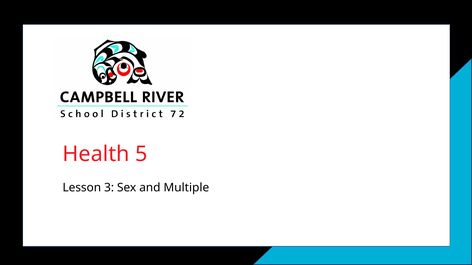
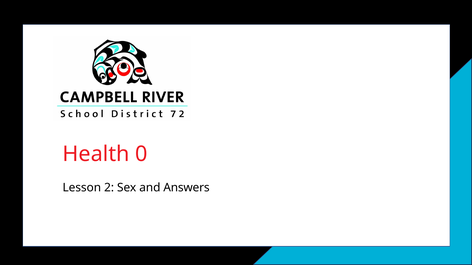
5: 5 -> 0 (141, 154)
3: 3 -> 2 (109, 188)
Multiple: Multiple -> Answers (186, 188)
